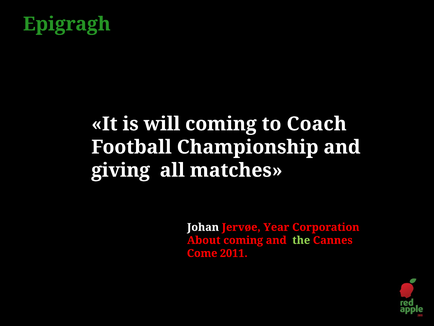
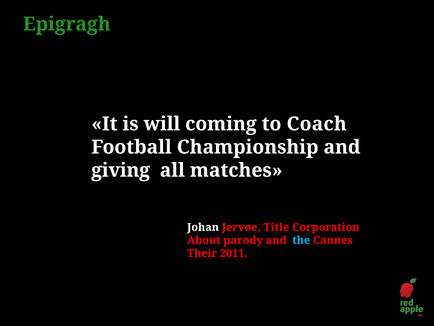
Year: Year -> Title (276, 227)
About coming: coming -> parody (243, 240)
the colour: light green -> light blue (301, 240)
Come: Come -> Their (202, 253)
